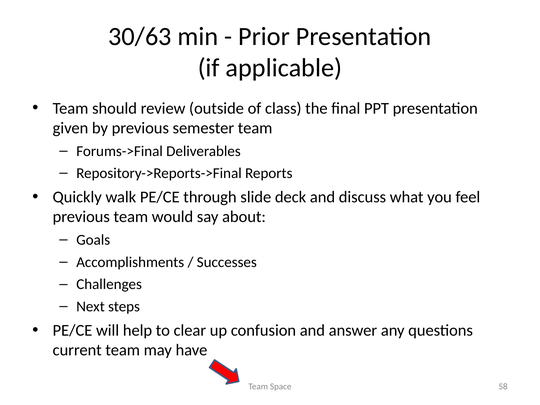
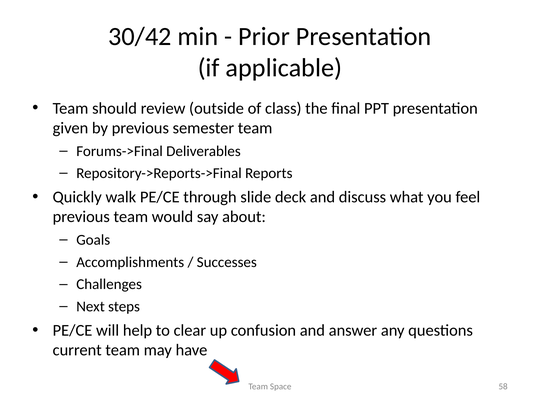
30/63: 30/63 -> 30/42 (140, 36)
